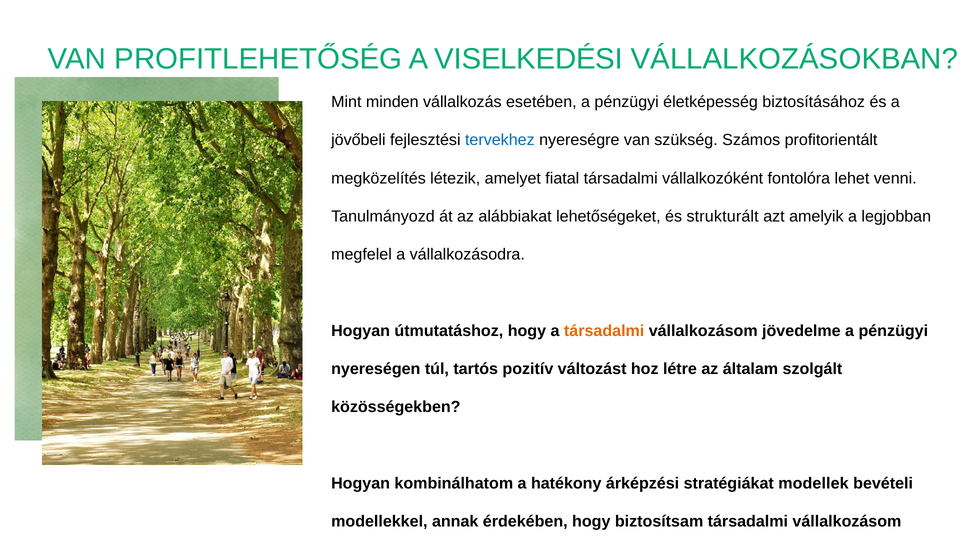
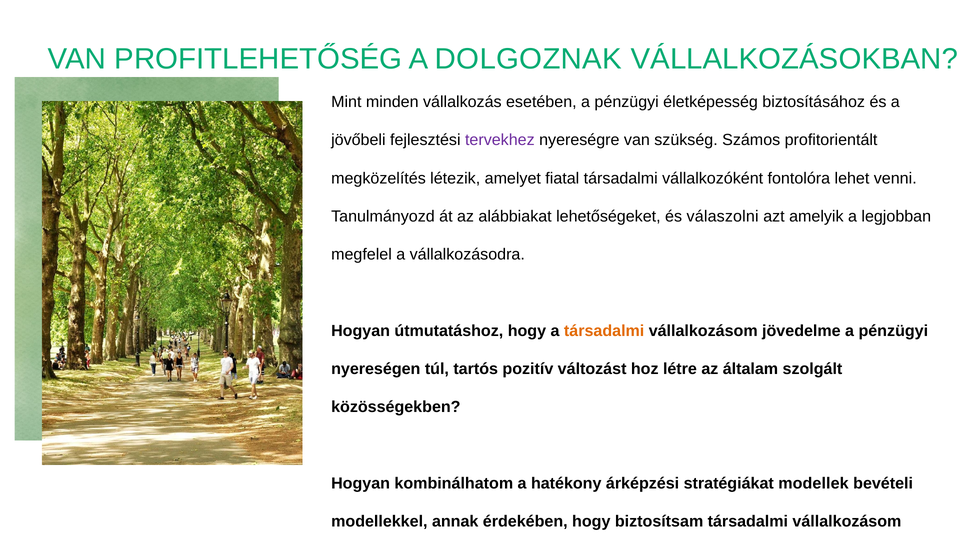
VISELKEDÉSI: VISELKEDÉSI -> DOLGOZNAK (528, 59)
tervekhez colour: blue -> purple (500, 140)
strukturált: strukturált -> válaszolni (723, 217)
